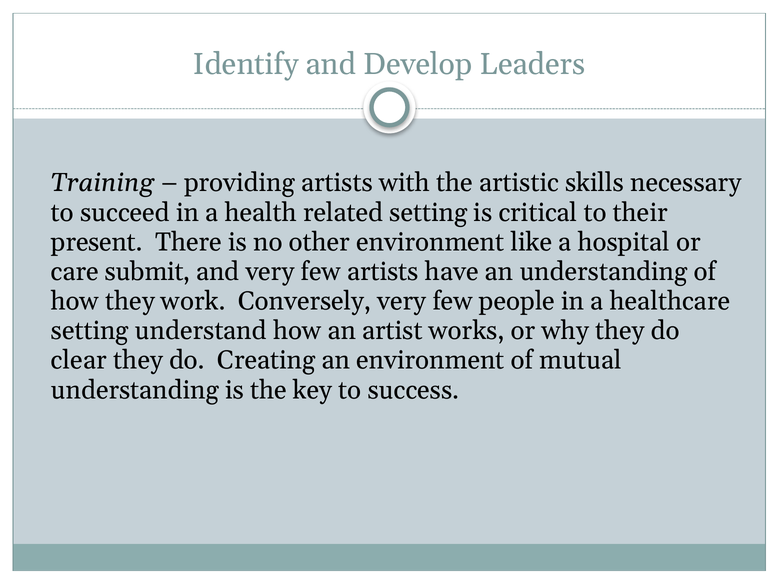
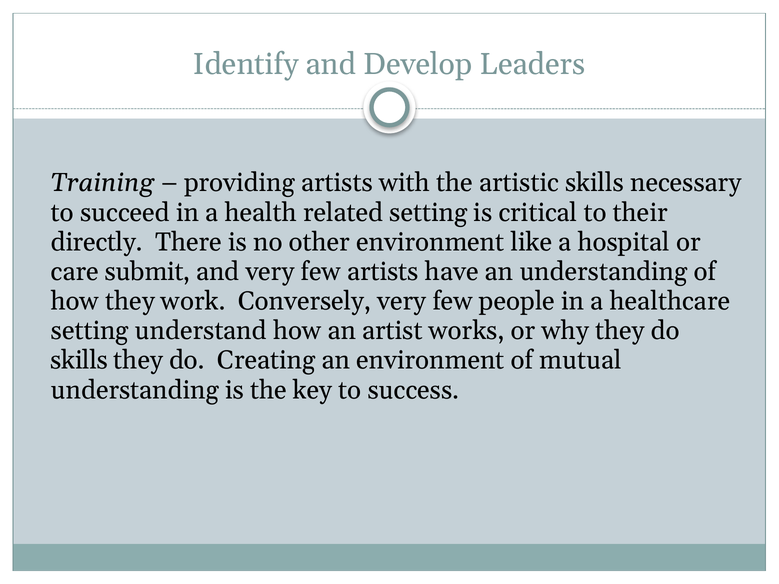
present: present -> directly (97, 242)
clear: clear -> skills (79, 361)
